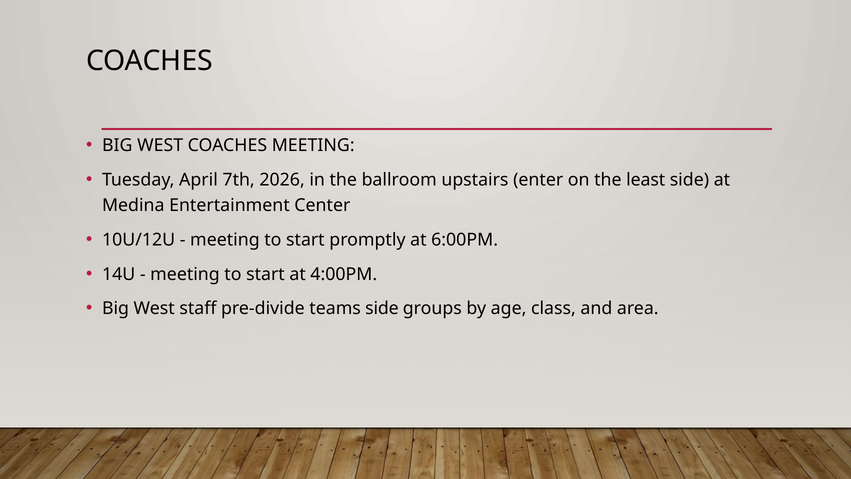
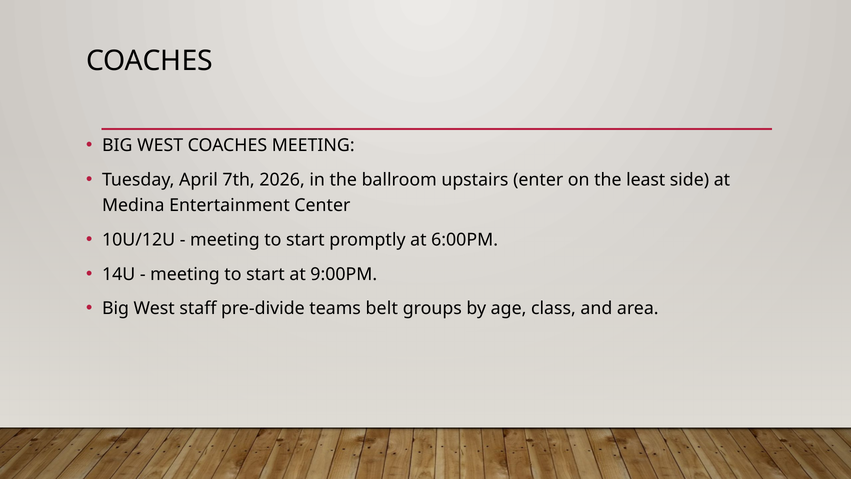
4:00PM: 4:00PM -> 9:00PM (344, 274)
teams side: side -> belt (382, 308)
